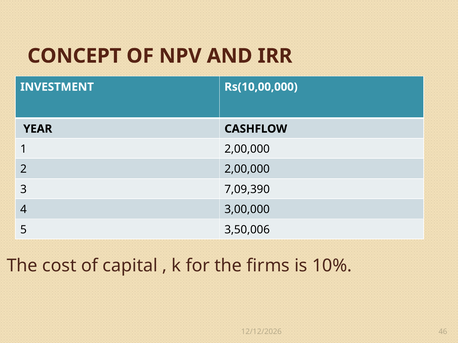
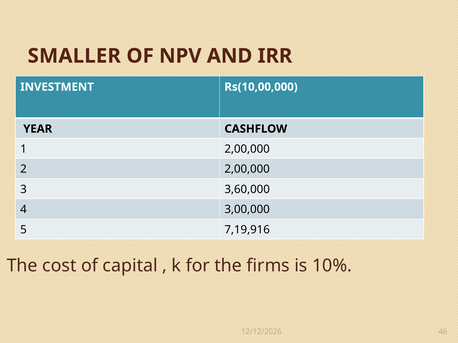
CONCEPT: CONCEPT -> SMALLER (74, 56)
7,09,390: 7,09,390 -> 3,60,000 (247, 190)
3,50,006: 3,50,006 -> 7,19,916 (247, 230)
